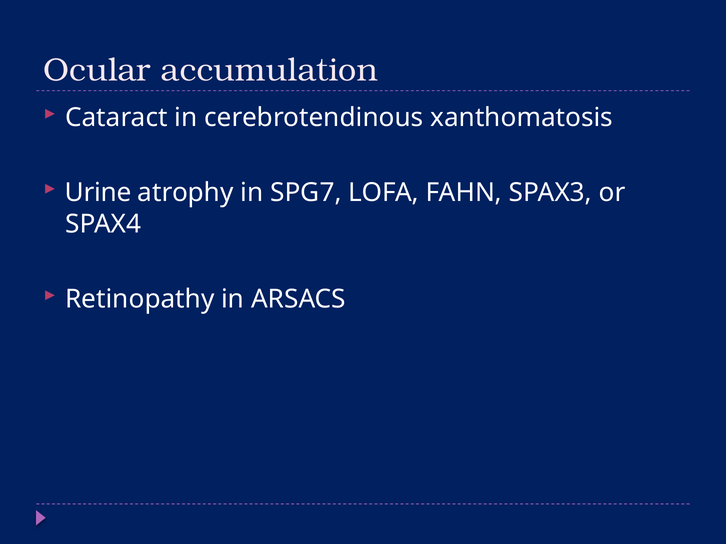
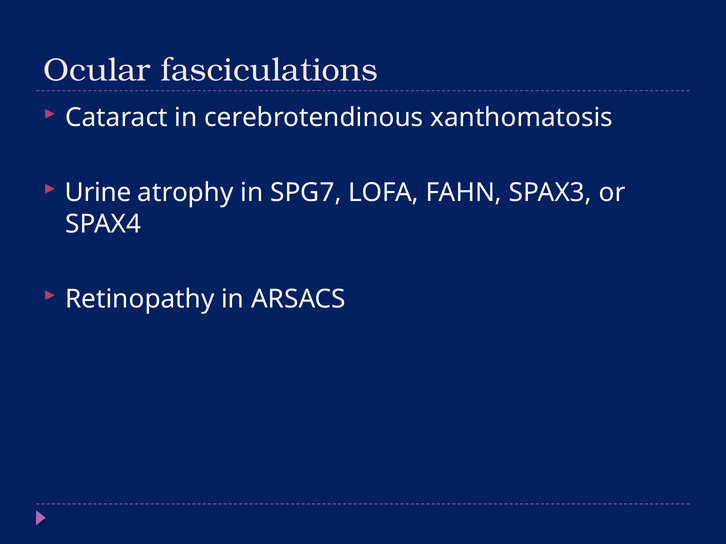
accumulation: accumulation -> fasciculations (269, 70)
